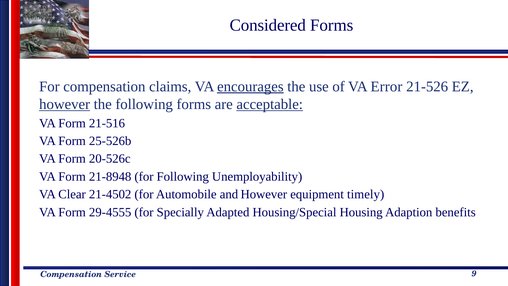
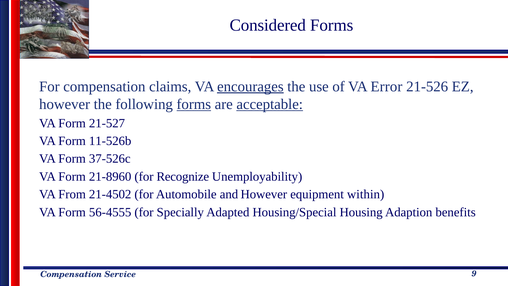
however underline: present -> none (65, 104)
forms underline: none -> present (194, 104)
21-516: 21-516 -> 21-527 (107, 123)
25-526b: 25-526b -> 11-526b (110, 141)
20-526c: 20-526c -> 37-526c (110, 159)
21-8948: 21-8948 -> 21-8960 (110, 176)
for Following: Following -> Recognize (183, 176)
Clear: Clear -> From (72, 194)
timely: timely -> within (366, 194)
29-4555: 29-4555 -> 56-4555 (110, 212)
